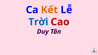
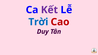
Kết colour: orange -> purple (49, 10)
